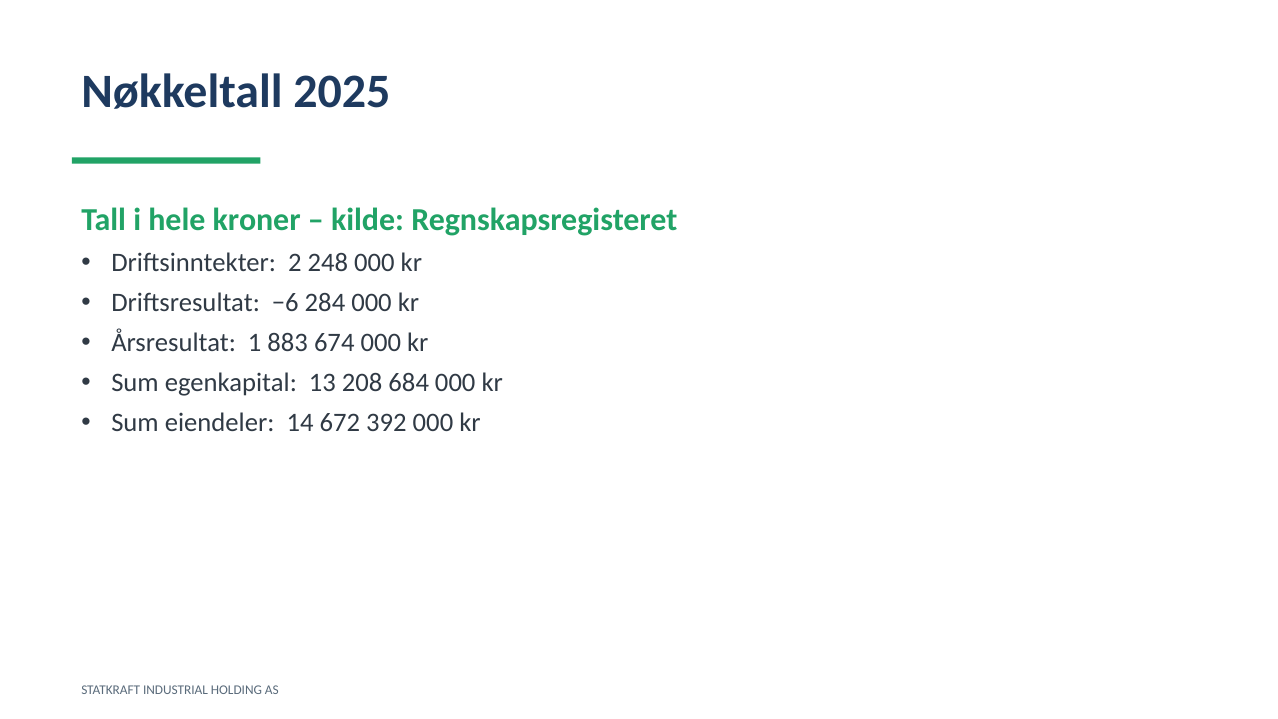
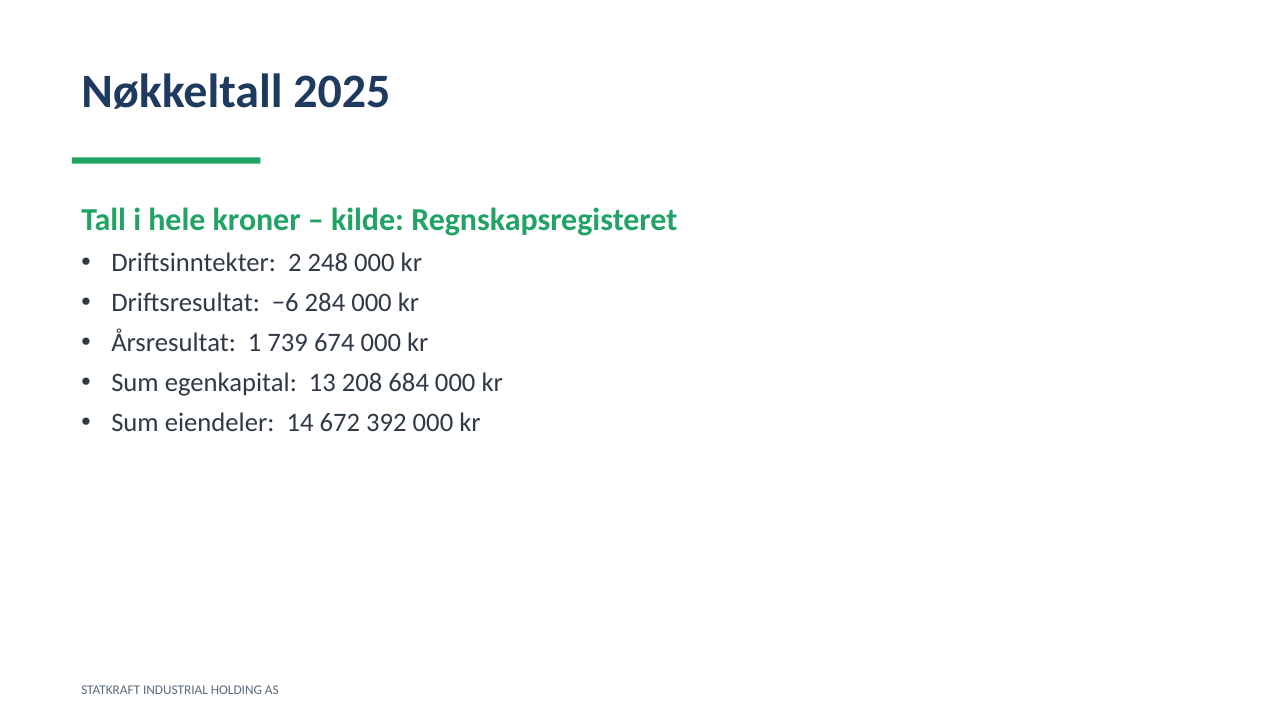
883: 883 -> 739 (288, 343)
